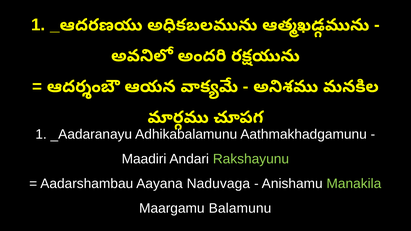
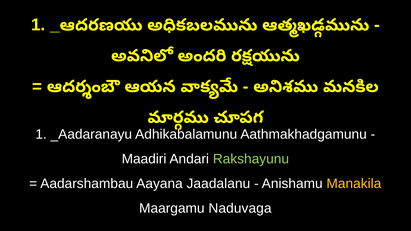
Naduvaga: Naduvaga -> Jaadalanu (218, 184)
Manakila colour: light green -> yellow (354, 184)
Balamunu: Balamunu -> Naduvaga (240, 208)
